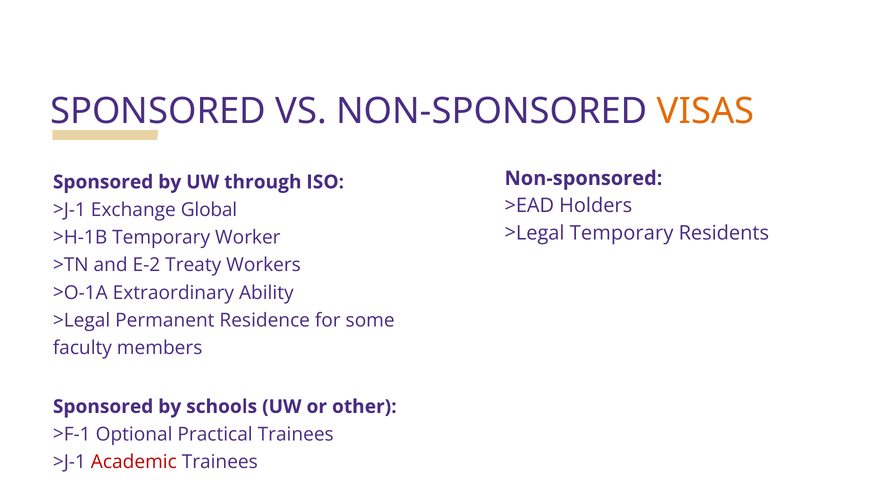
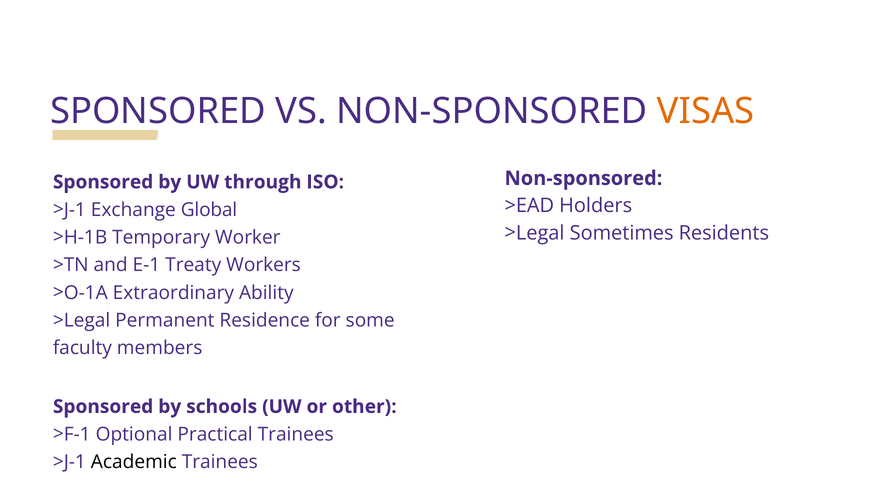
Temporary: Temporary -> Sometimes (622, 233)
E-2: E-2 -> E-1 (146, 265)
Academic colour: red -> black (134, 462)
